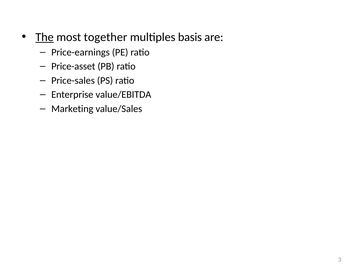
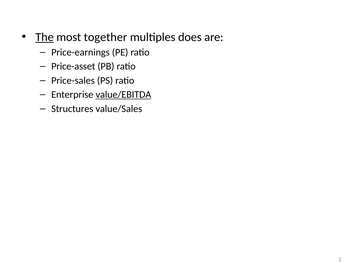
basis: basis -> does (190, 37)
value/EBITDA underline: none -> present (123, 95)
Marketing: Marketing -> Structures (72, 109)
